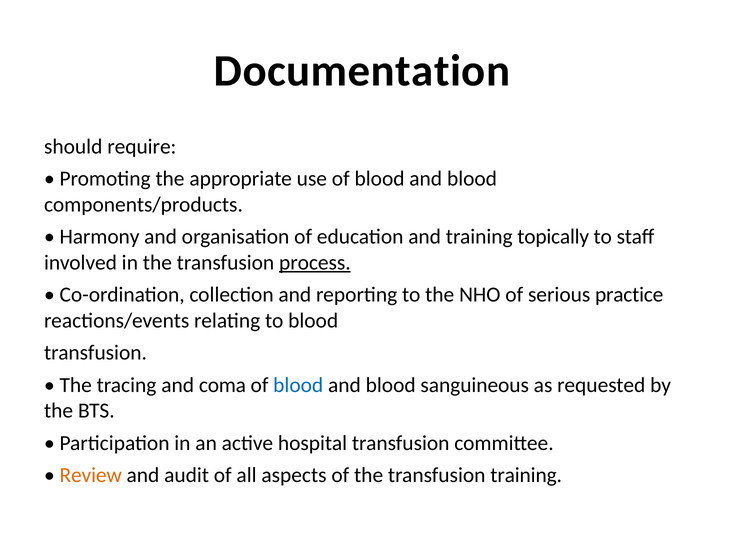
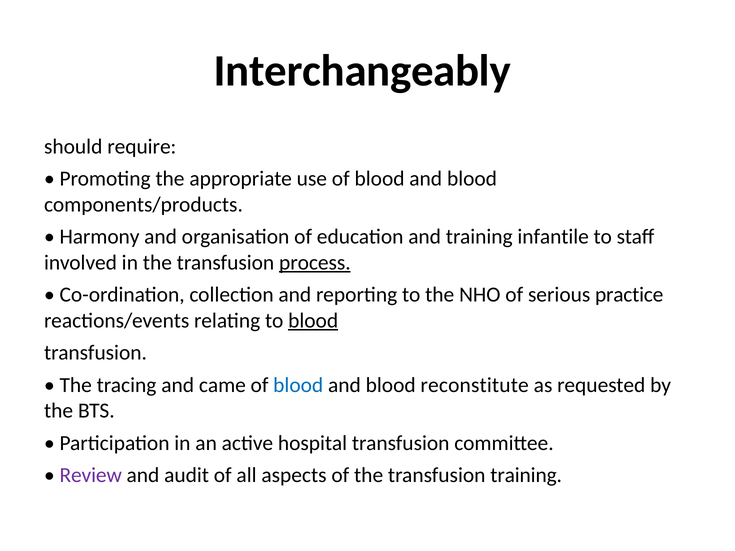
Documentation: Documentation -> Interchangeably (362, 71)
topically: topically -> infantile (553, 237)
blood underline: none -> present (313, 321)
coma: coma -> came (222, 385)
sanguineous: sanguineous -> reconstitute (475, 385)
Review colour: orange -> purple (91, 475)
